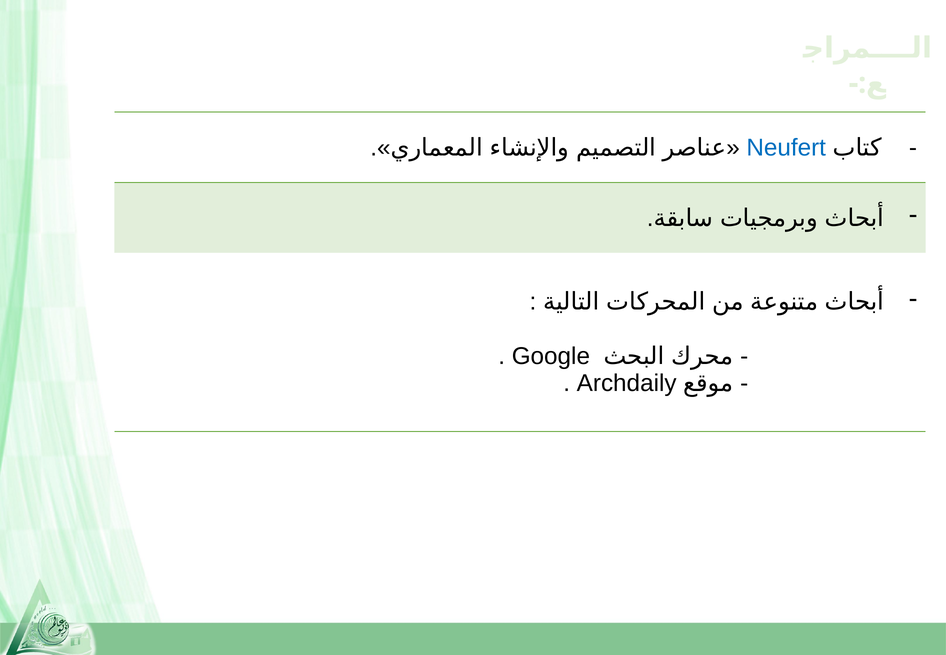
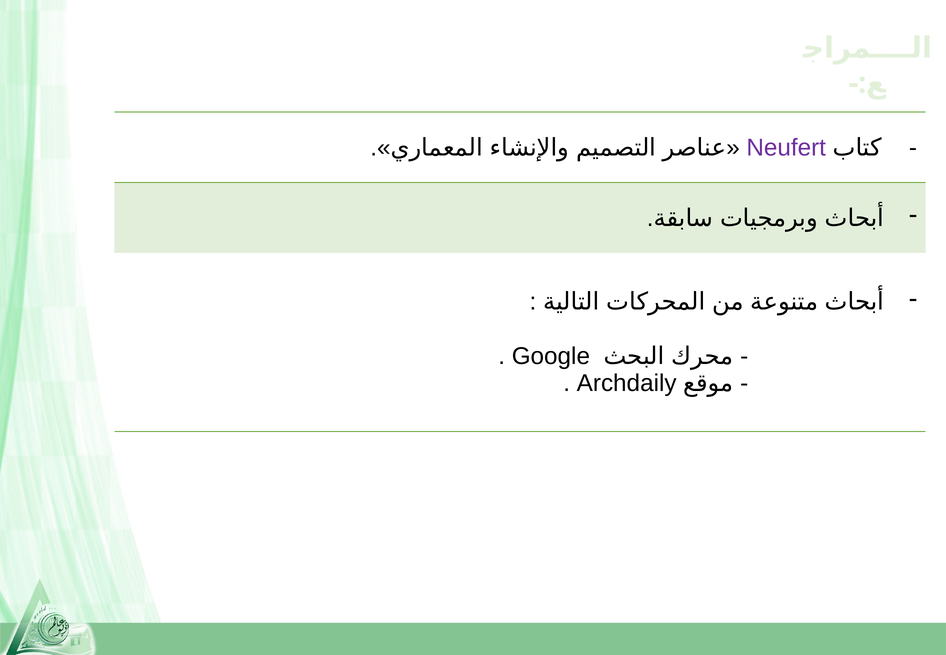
Neufert colour: blue -> purple (786, 148)
